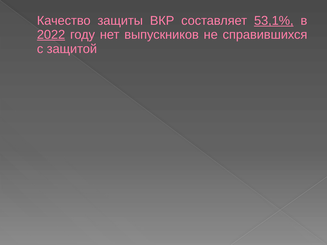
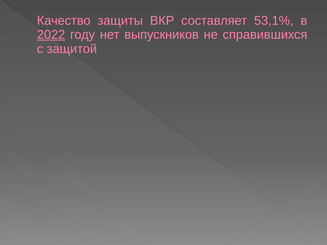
53,1% underline: present -> none (274, 21)
